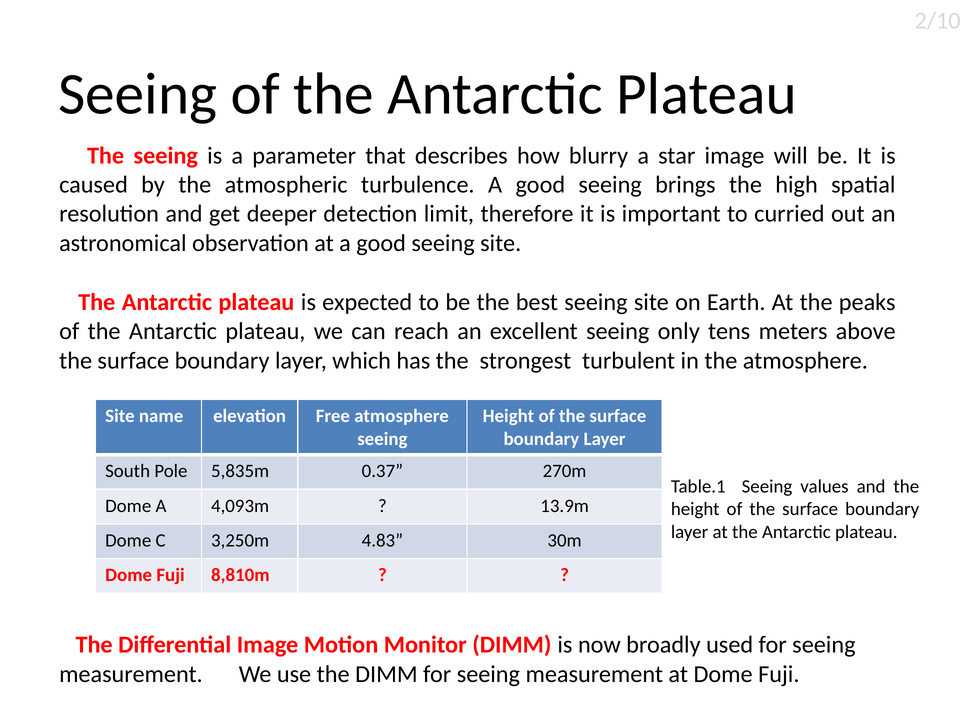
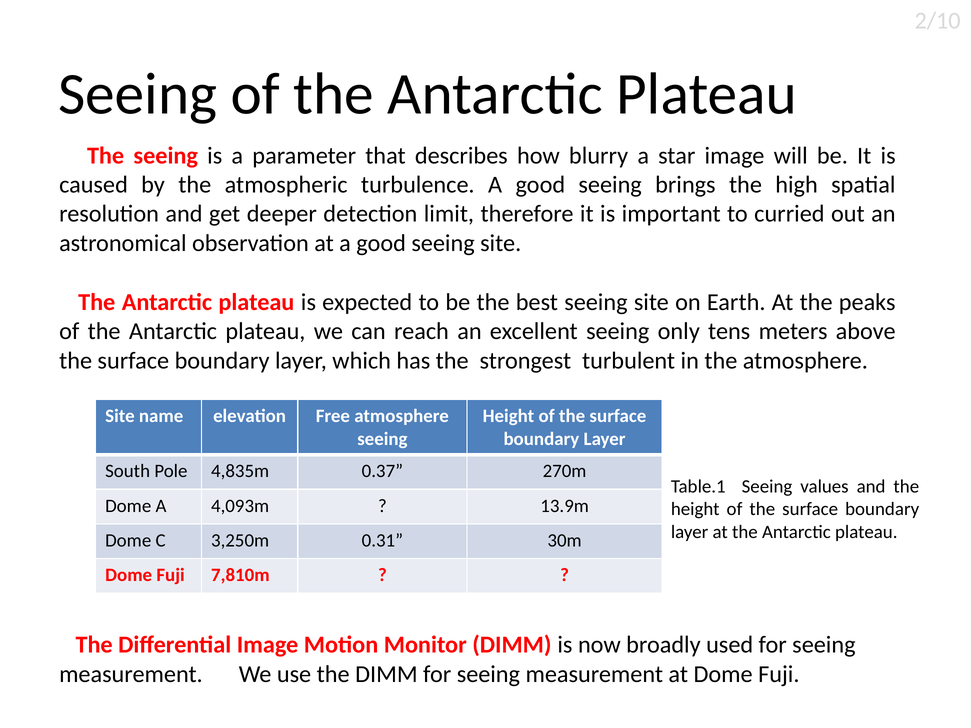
5,835m: 5,835m -> 4,835m (240, 471)
4.83: 4.83 -> 0.31 (382, 541)
8,810m: 8,810m -> 7,810m (240, 575)
